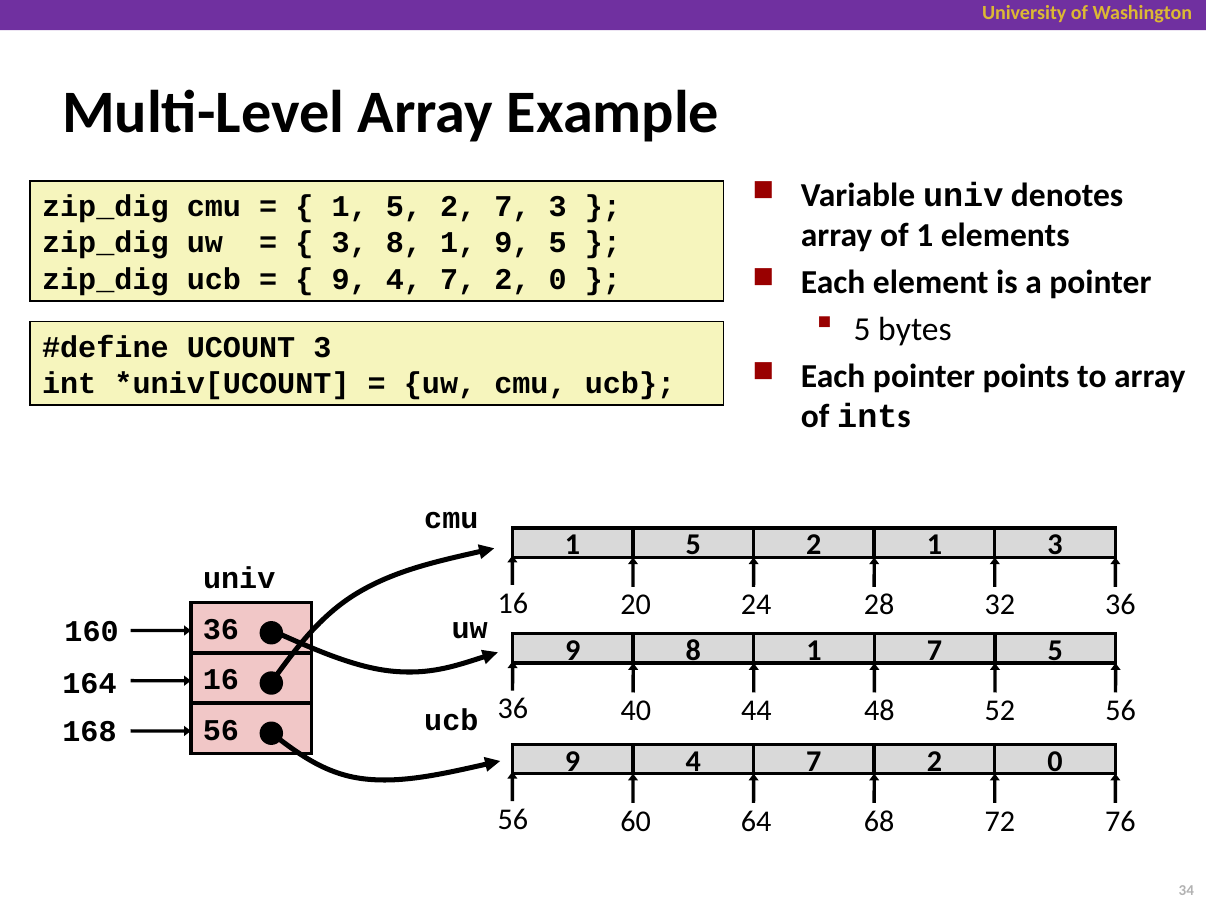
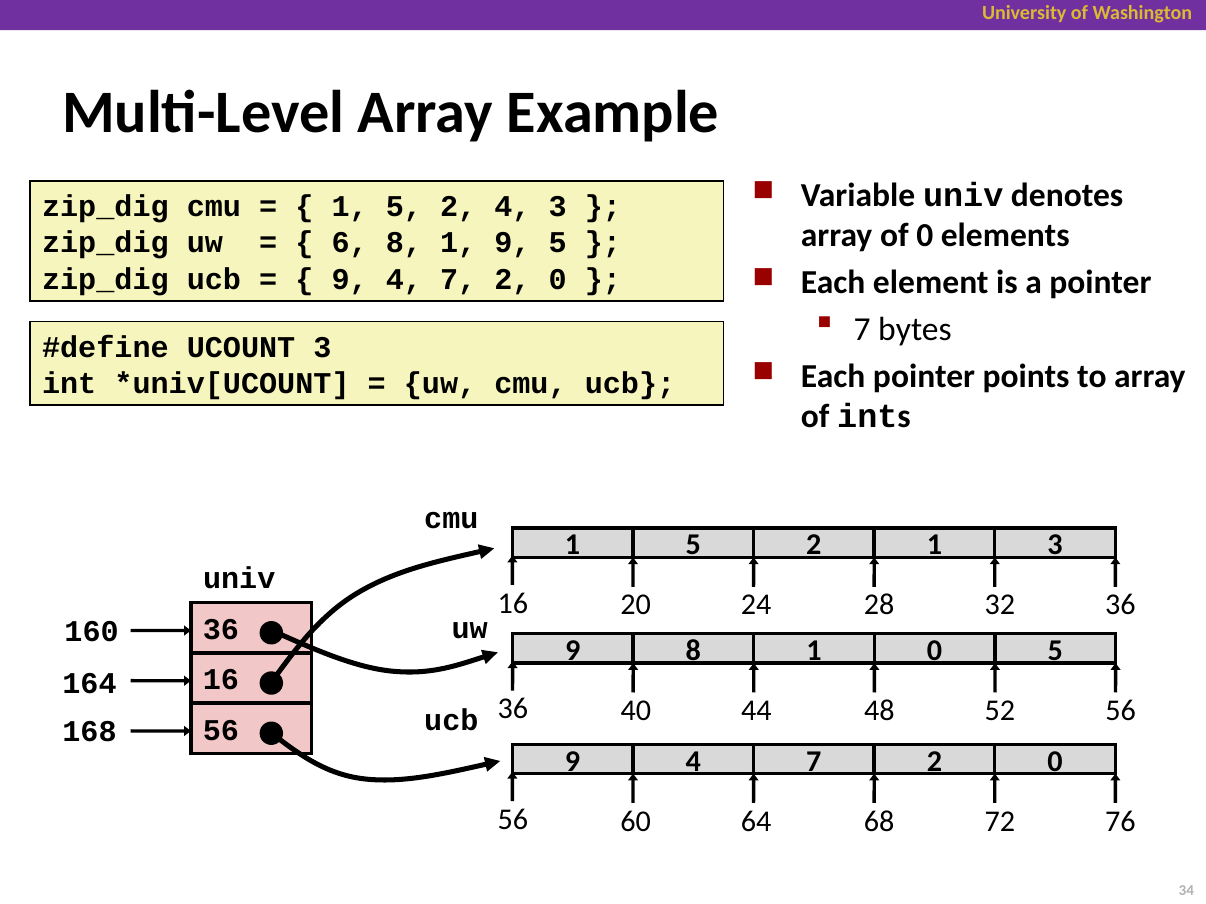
2 7: 7 -> 4 (512, 207)
of 1: 1 -> 0 (925, 236)
3: 3 -> 6 (350, 243)
5: 5 -> 7 (862, 329)
1 7: 7 -> 0 (935, 651)
